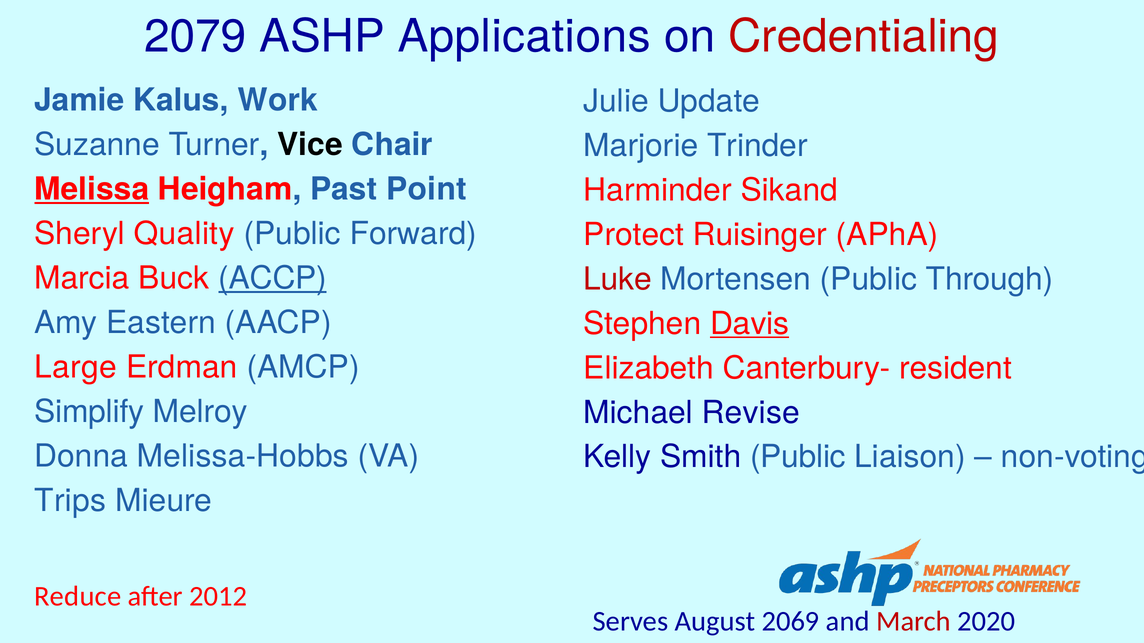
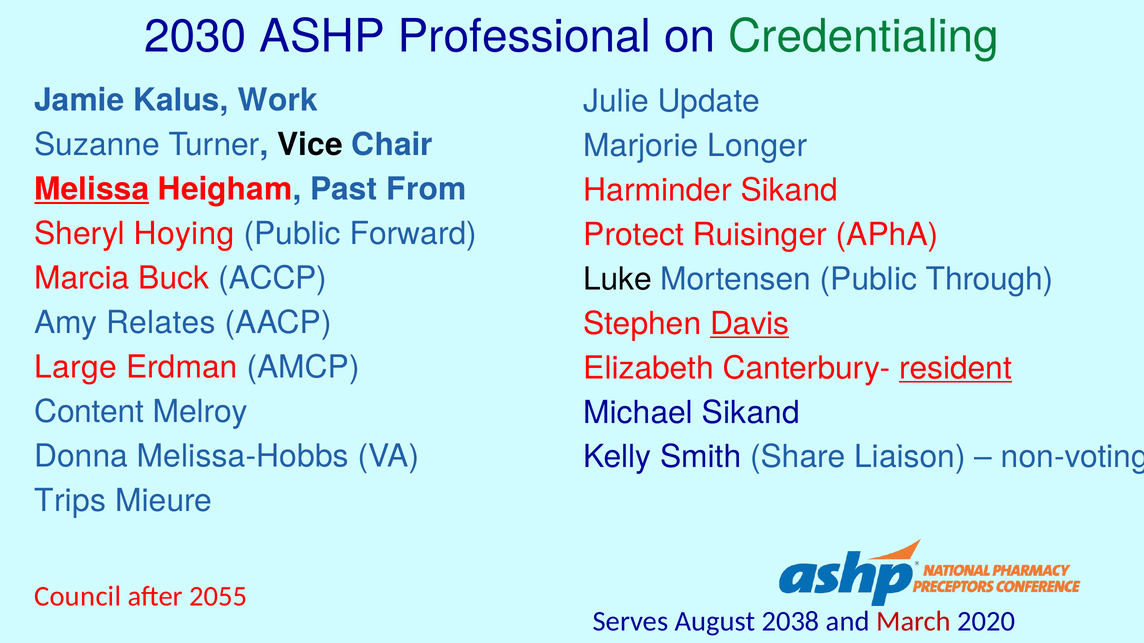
2079: 2079 -> 2030 (195, 37)
Applications: Applications -> Professional (524, 37)
Credentialing colour: red -> green (864, 37)
Trinder: Trinder -> Longer (757, 146)
Point: Point -> From (427, 190)
Quality: Quality -> Hoying (184, 234)
ACCP underline: present -> none (273, 279)
Luke colour: red -> black (618, 279)
Eastern: Eastern -> Relates (161, 323)
resident underline: none -> present (956, 368)
Simplify: Simplify -> Content (89, 412)
Michael Revise: Revise -> Sikand (751, 413)
Smith Public: Public -> Share (798, 457)
Reduce: Reduce -> Council (78, 597)
2012: 2012 -> 2055 (218, 597)
2069: 2069 -> 2038 (791, 622)
